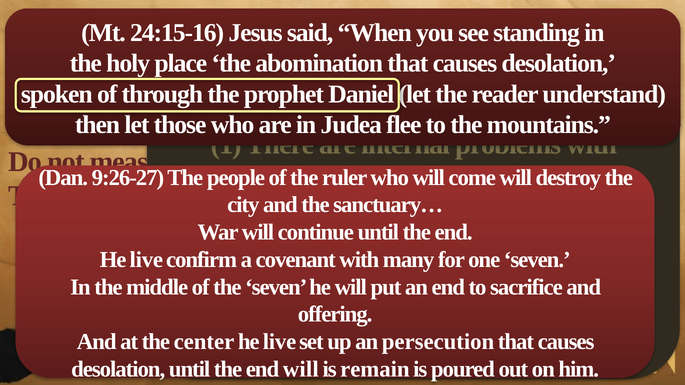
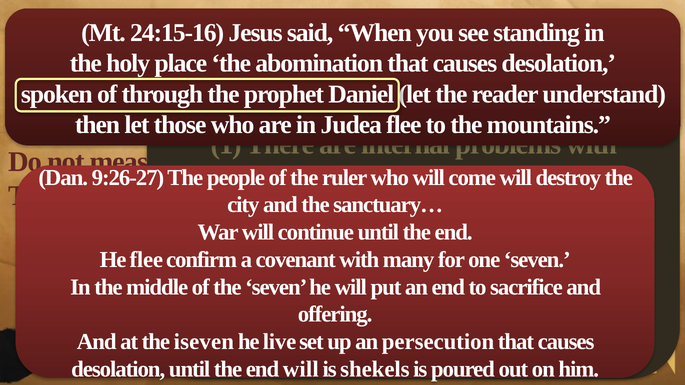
live: live -> flee (146, 260)
center: center -> iseven (204, 342)
remain: remain -> shekels (375, 370)
